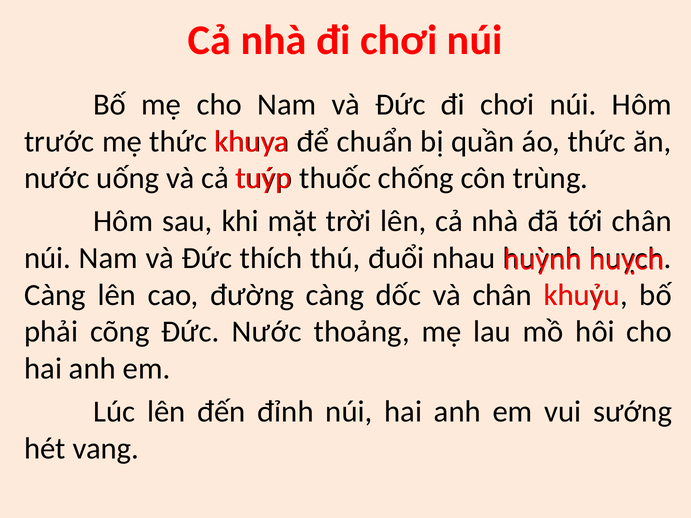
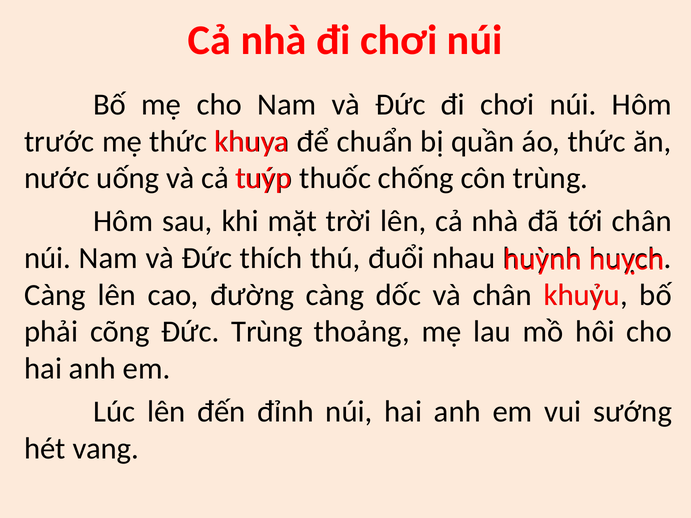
Đức Nước: Nước -> Trùng (267, 332)
